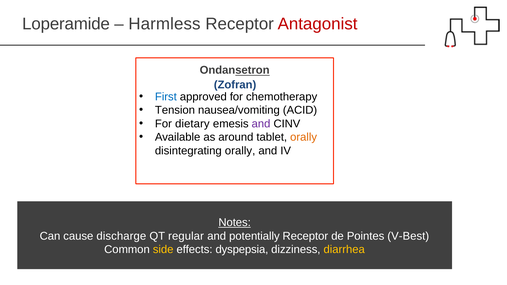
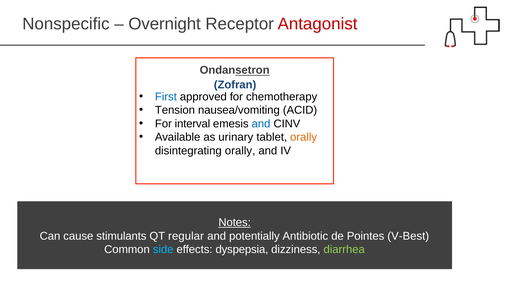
Loperamide: Loperamide -> Nonspecific (66, 24)
Harmless: Harmless -> Overnight (165, 24)
dietary: dietary -> interval (192, 124)
and colour: purple -> blue (261, 124)
around: around -> urinary (236, 137)
discharge: discharge -> stimulants (121, 236)
potentially Receptor: Receptor -> Antibiotic (305, 236)
side colour: yellow -> light blue (163, 250)
diarrhea colour: yellow -> light green (344, 250)
